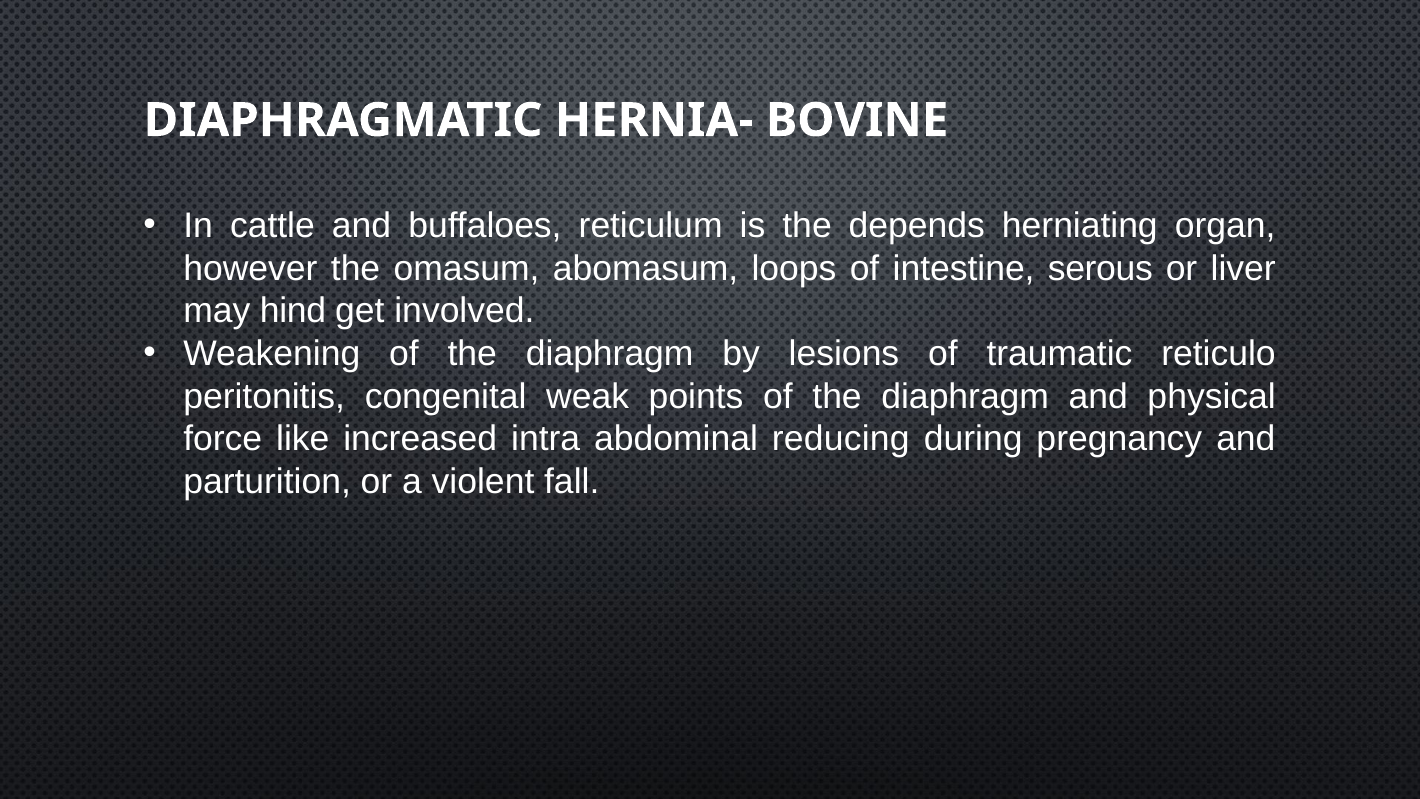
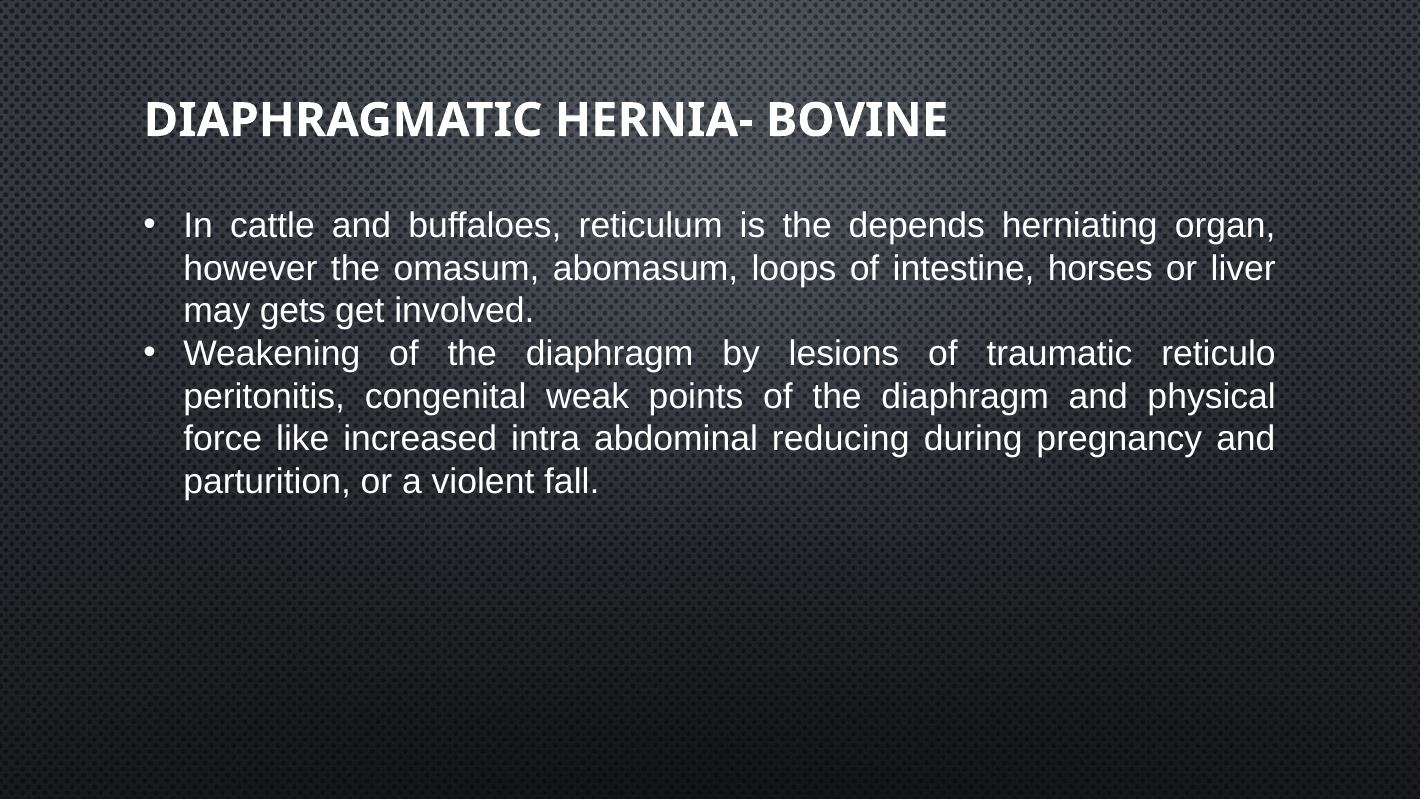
serous: serous -> horses (1100, 268)
hind: hind -> gets (293, 311)
